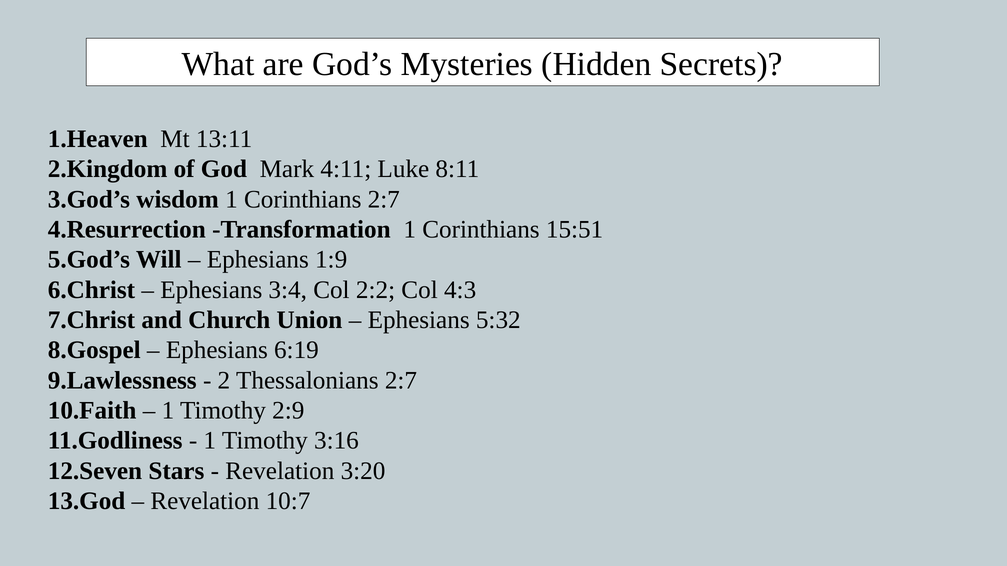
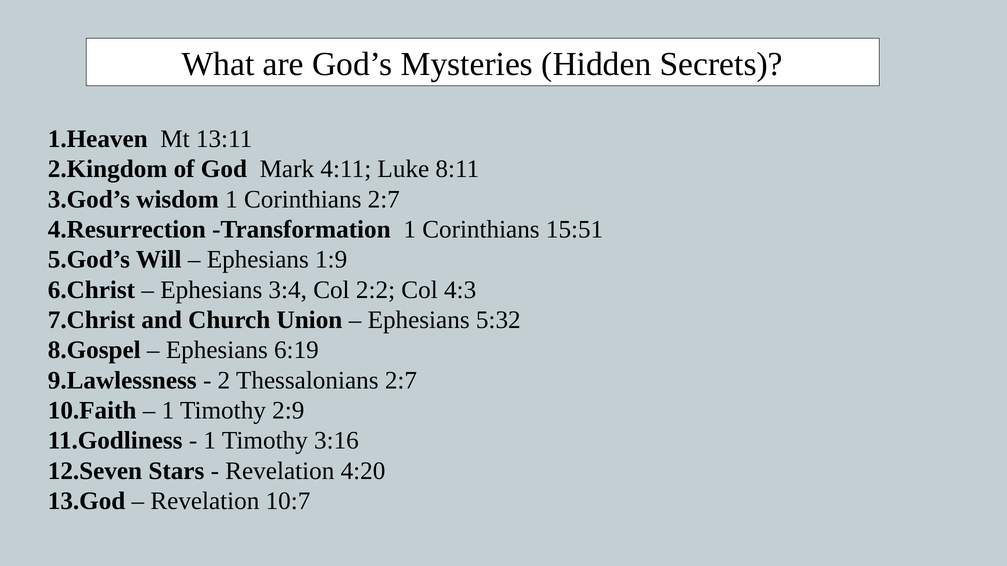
3:20: 3:20 -> 4:20 (363, 471)
